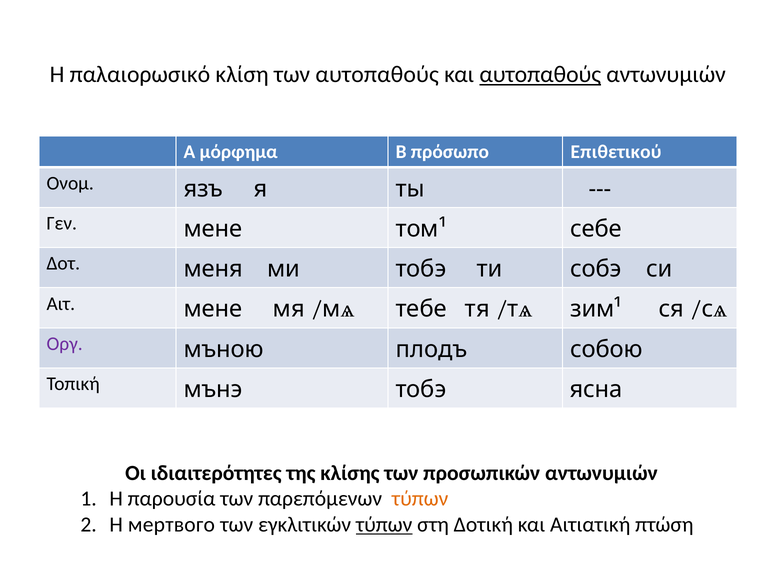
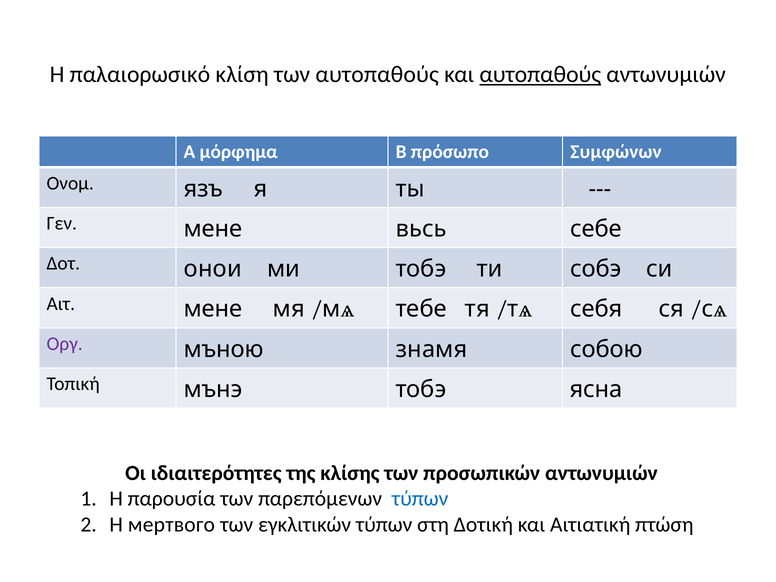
Επιθετικού: Επιθετικού -> Συμφώνων (616, 152)
том¹: том¹ -> вьсь (421, 229)
меня: меня -> онои (213, 269)
зим¹: зим¹ -> себя (596, 309)
плодъ: плодъ -> знамя (432, 349)
τύπων colour: orange -> blue (420, 499)
τύπων underline: present -> none (384, 525)
